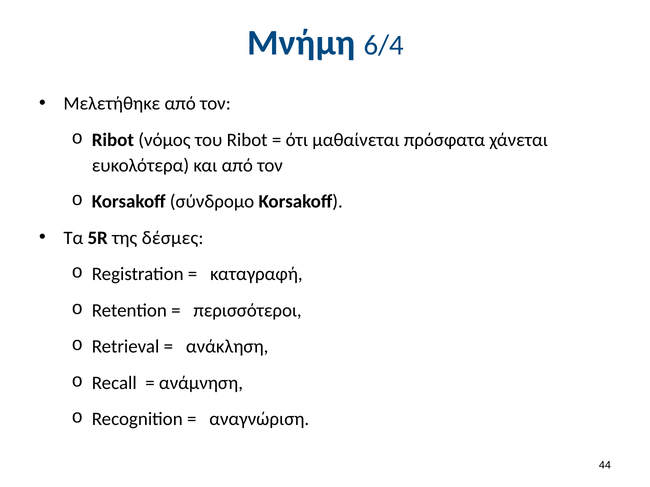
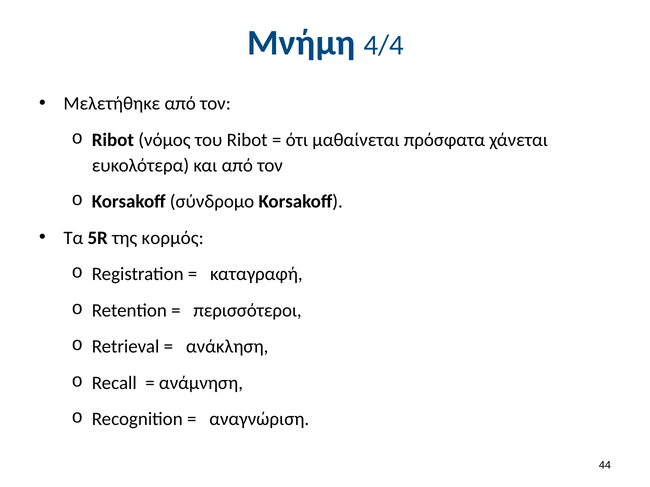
6/4: 6/4 -> 4/4 (384, 45)
δέσμες: δέσμες -> κορμός (173, 238)
